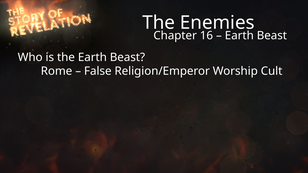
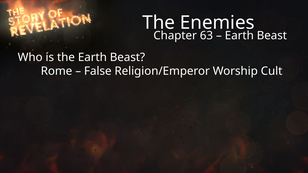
16: 16 -> 63 (206, 36)
